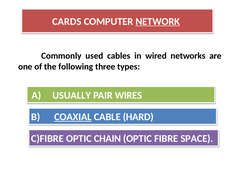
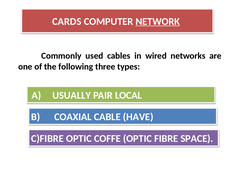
WIRES: WIRES -> LOCAL (128, 95)
COAXIAL underline: present -> none (73, 117)
HARD: HARD -> HAVE (138, 117)
CHAIN: CHAIN -> COFFE (107, 139)
